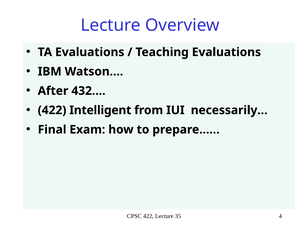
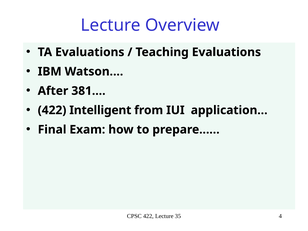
432…: 432… -> 381… (88, 91)
necessarily…: necessarily… -> application… (229, 110)
